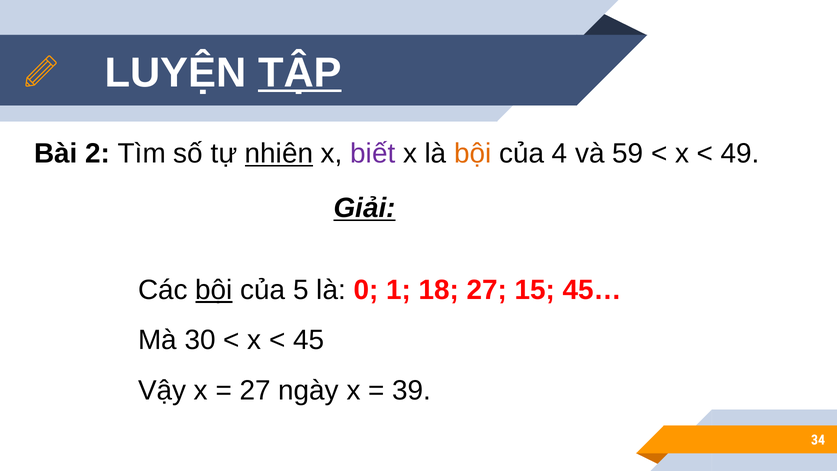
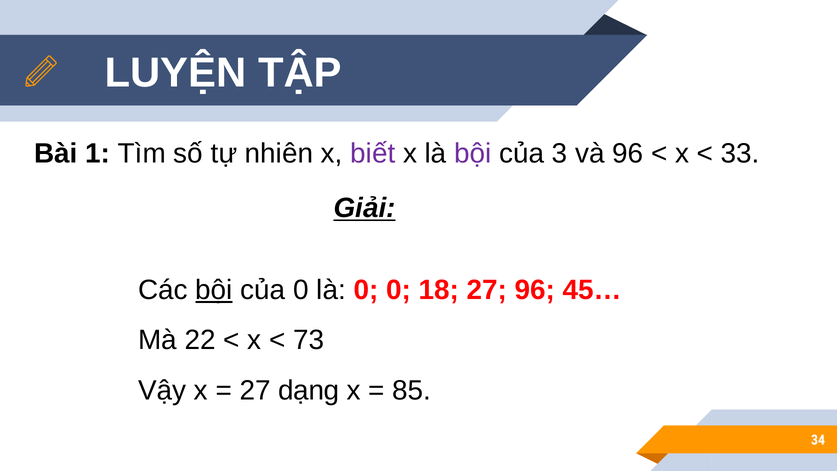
TẬP underline: present -> none (300, 73)
2: 2 -> 1 (98, 154)
nhiên underline: present -> none (279, 154)
bội colour: orange -> purple (473, 154)
4: 4 -> 3 (560, 154)
và 59: 59 -> 96 (628, 154)
49: 49 -> 33 (740, 154)
của 5: 5 -> 0 (301, 290)
0 1: 1 -> 0 (399, 290)
27 15: 15 -> 96 (535, 290)
30: 30 -> 22 (200, 340)
45: 45 -> 73 (309, 340)
ngày: ngày -> dạng (309, 390)
39: 39 -> 85 (412, 390)
